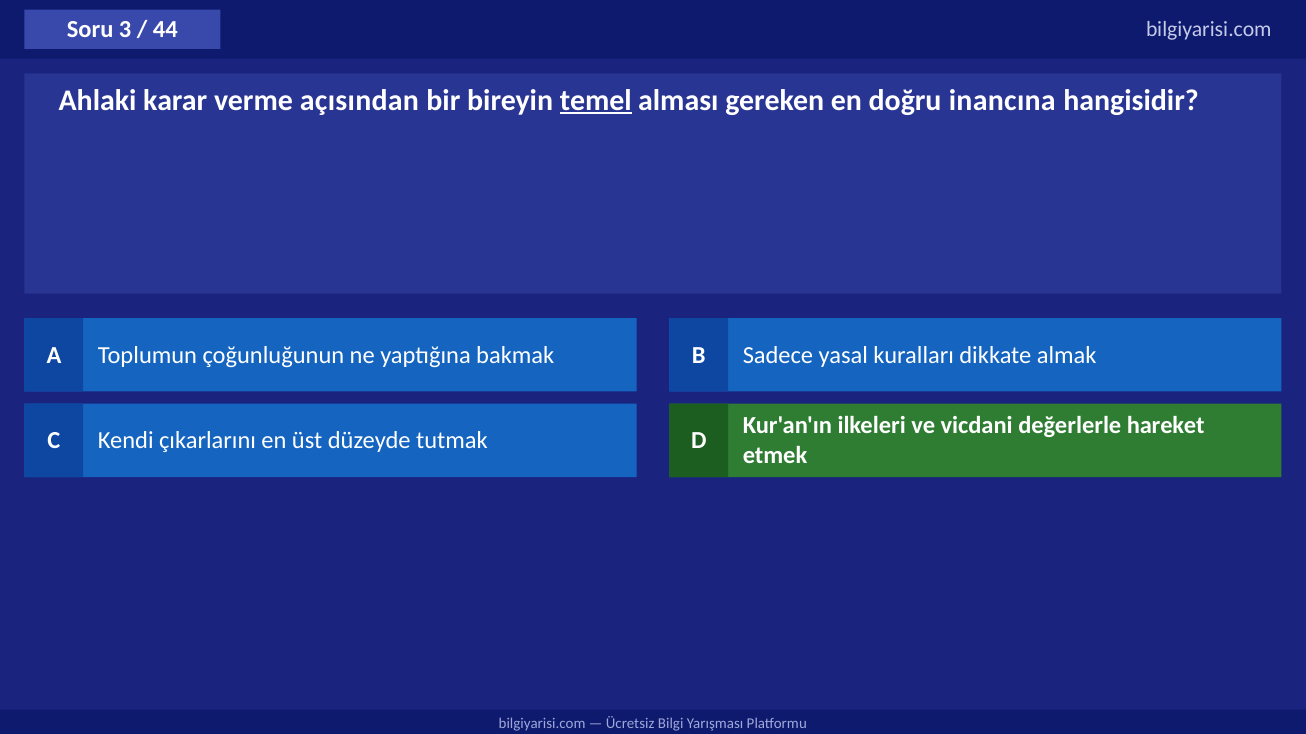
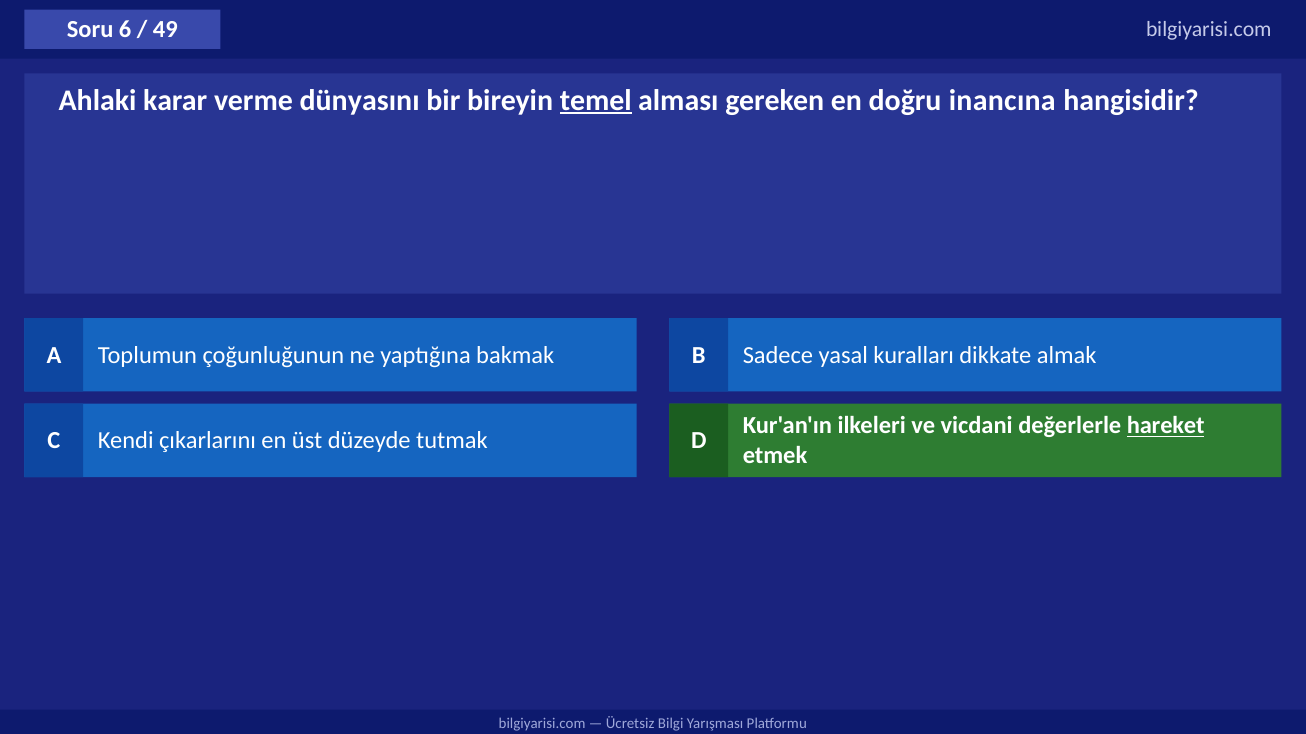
3: 3 -> 6 (125, 30)
44: 44 -> 49 (165, 30)
açısından: açısından -> dünyasını (360, 101)
hareket underline: none -> present (1166, 426)
